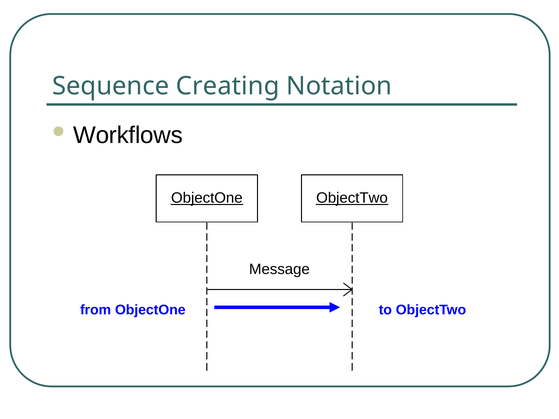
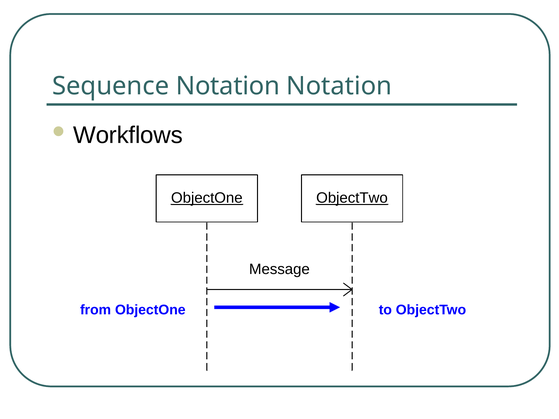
Sequence Creating: Creating -> Notation (228, 86)
